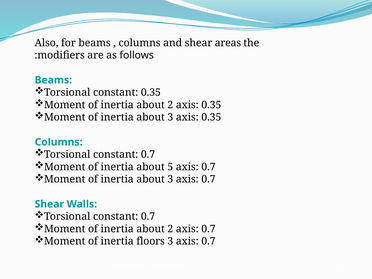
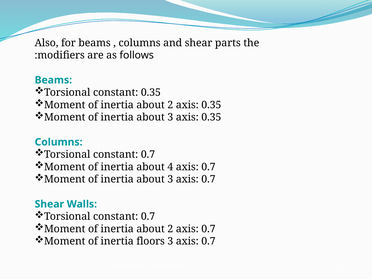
areas: areas -> parts (228, 43)
5: 5 -> 4 (170, 167)
